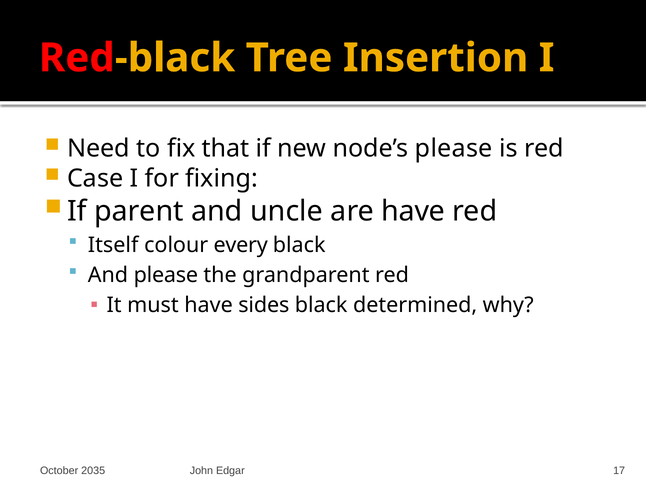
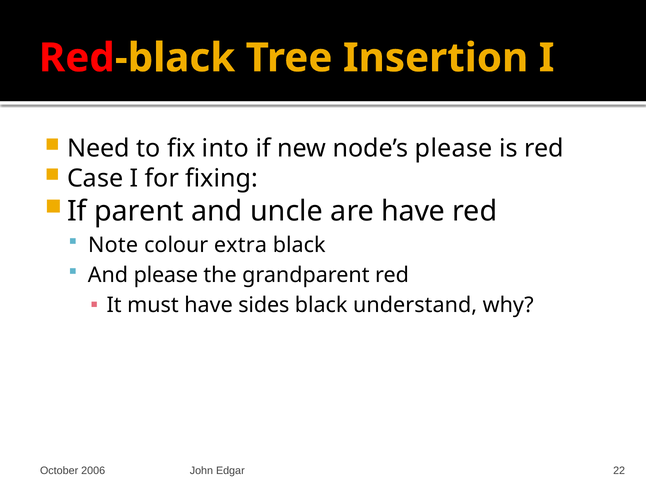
that: that -> into (225, 149)
Itself: Itself -> Note (113, 245)
every: every -> extra (240, 245)
determined: determined -> understand (415, 306)
2035: 2035 -> 2006 (93, 471)
17: 17 -> 22 (619, 471)
